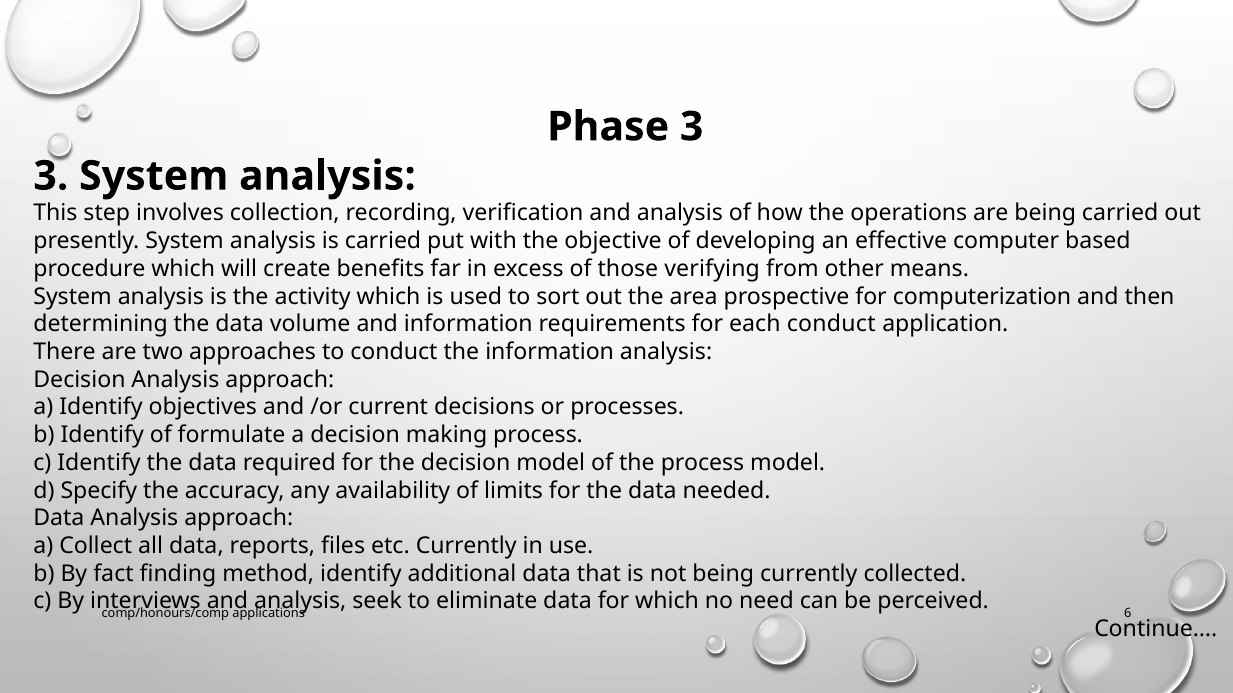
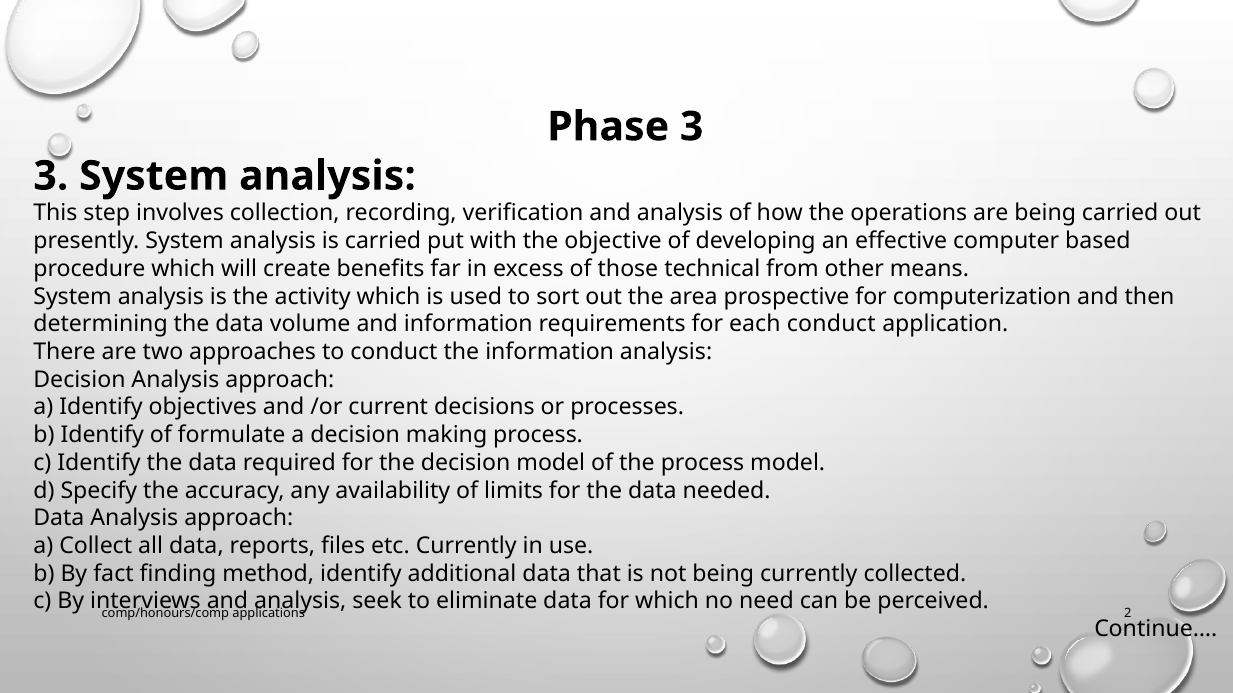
verifying: verifying -> technical (712, 269)
6: 6 -> 2 (1128, 613)
